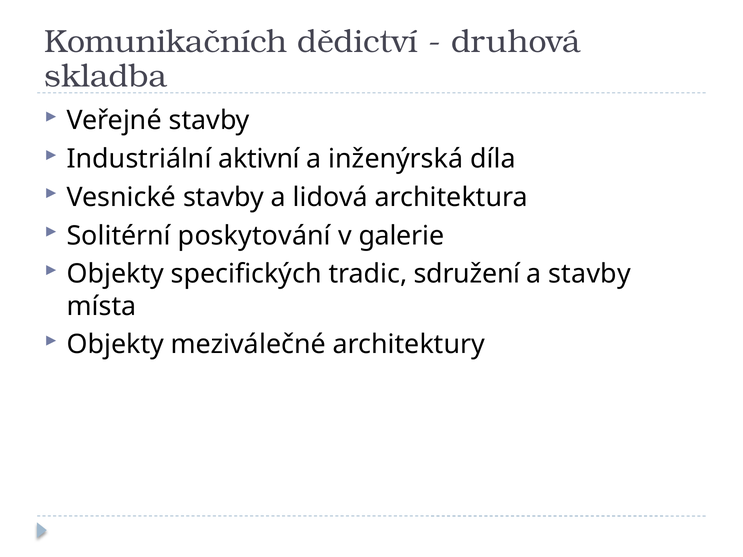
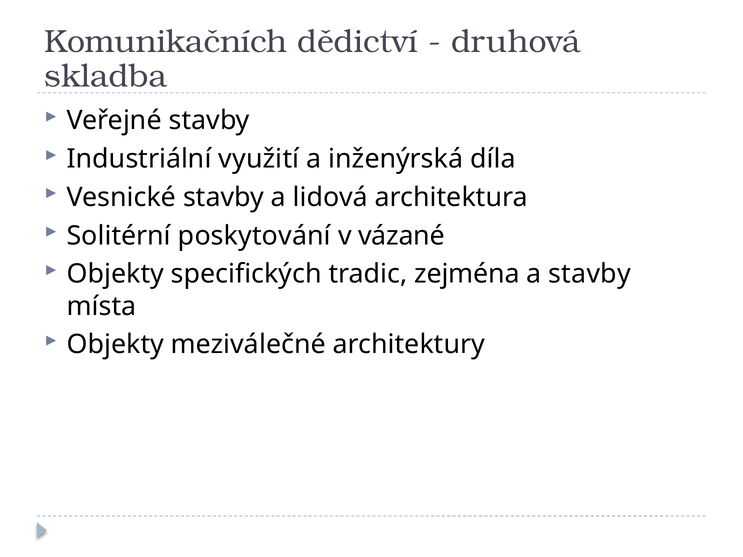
aktivní: aktivní -> využití (259, 159)
galerie: galerie -> vázané (401, 236)
sdružení: sdružení -> zejména (467, 274)
